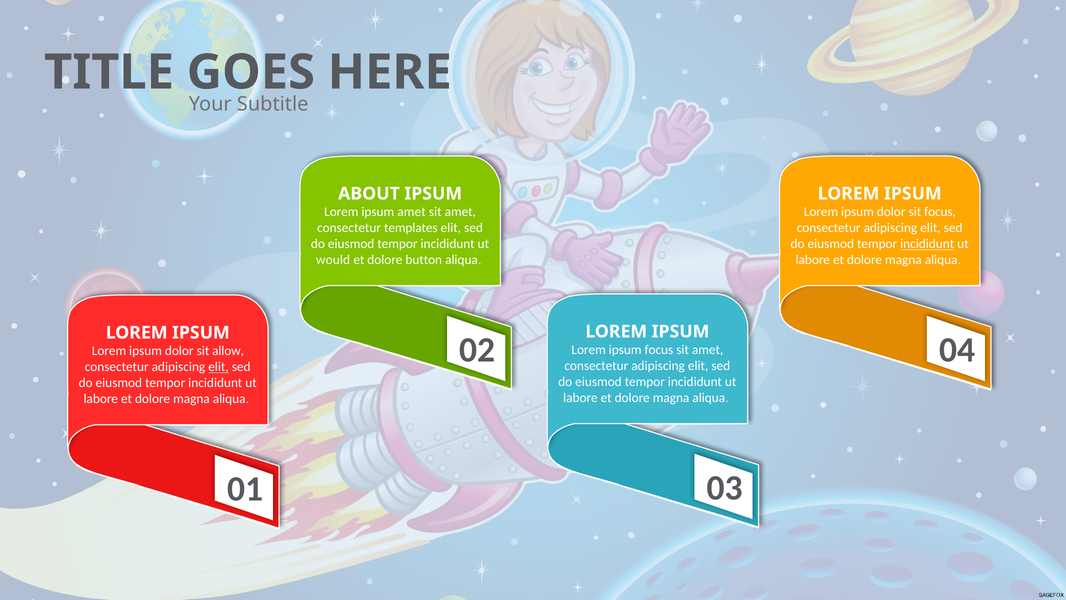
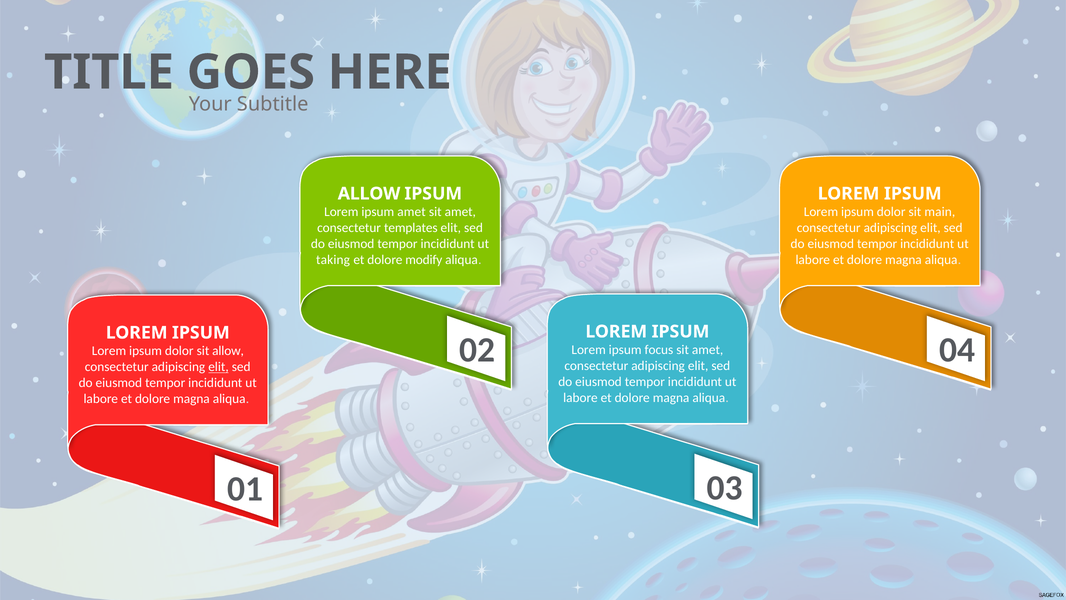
ABOUT: ABOUT -> ALLOW (369, 194)
sit focus: focus -> main (940, 212)
incididunt underline: present -> none (927, 244)
would: would -> taking (333, 260)
button: button -> modify (424, 260)
